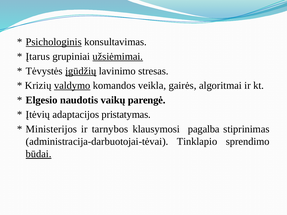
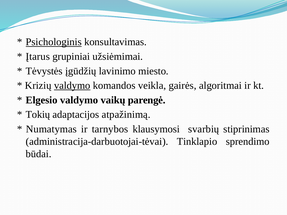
užsiėmimai underline: present -> none (118, 57)
įgūdžių underline: present -> none (81, 71)
stresas: stresas -> miesto (153, 71)
Elgesio naudotis: naudotis -> valdymo (79, 100)
Įtėvių: Įtėvių -> Tokių (38, 115)
pristatymas: pristatymas -> atpažinimą (126, 115)
Ministerijos: Ministerijos -> Numatymas (51, 129)
pagalba: pagalba -> svarbių (204, 129)
būdai underline: present -> none (39, 154)
